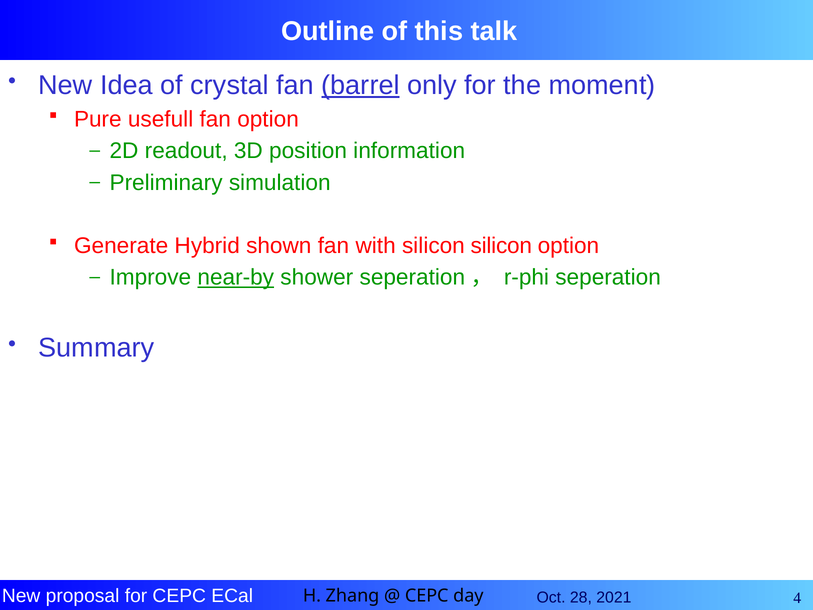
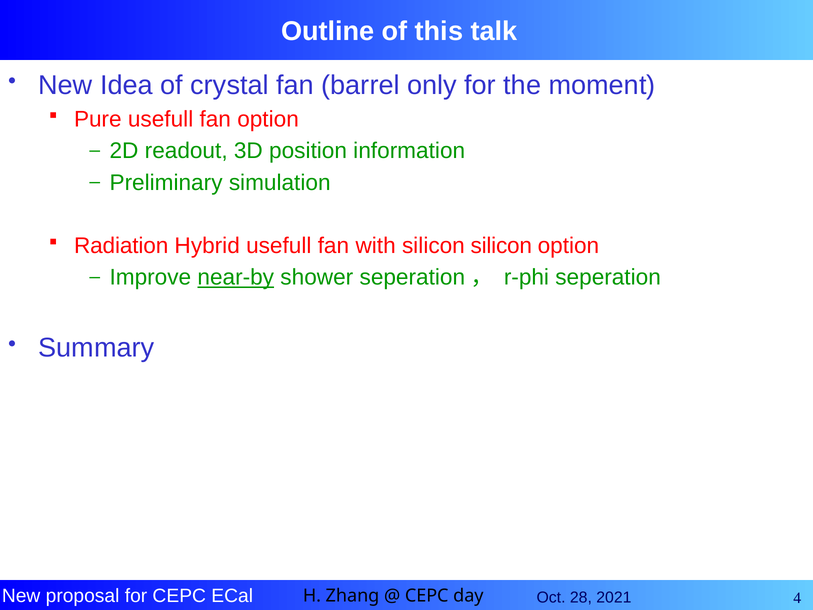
barrel underline: present -> none (360, 85)
Generate: Generate -> Radiation (121, 246)
Hybrid shown: shown -> usefull (279, 246)
